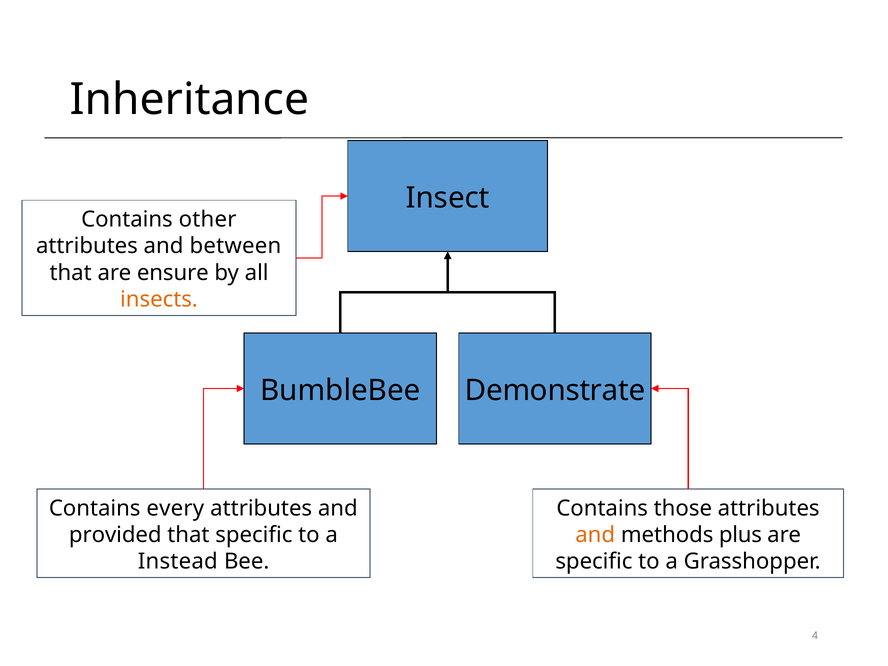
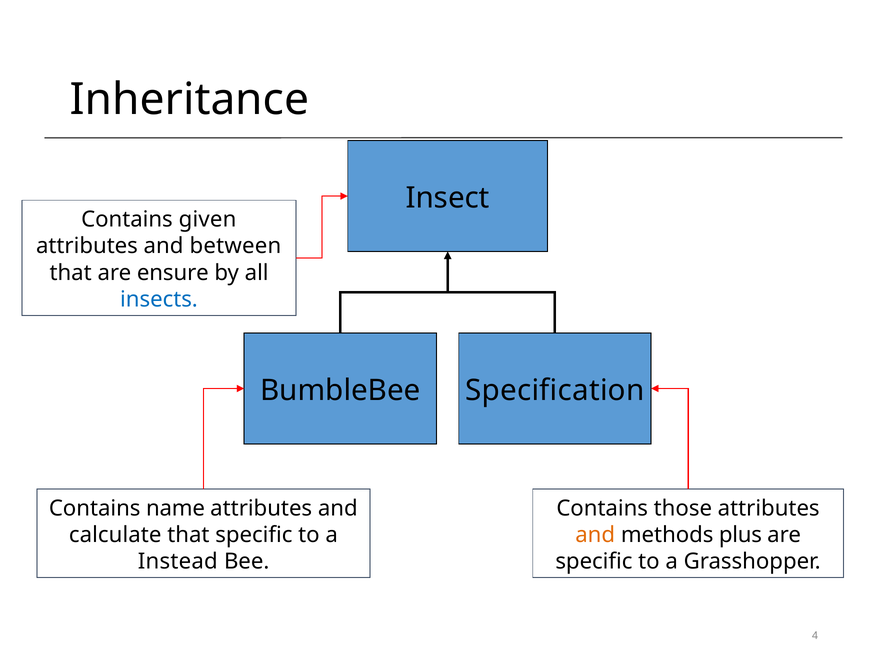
other: other -> given (208, 219)
insects colour: orange -> blue (159, 299)
Demonstrate: Demonstrate -> Specification (555, 391)
every: every -> name (176, 508)
provided: provided -> calculate (115, 535)
